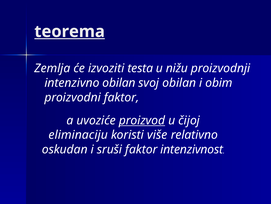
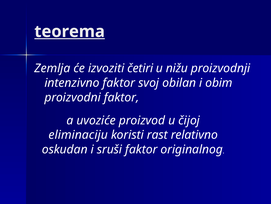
testa: testa -> četiri (140, 68)
intenzivno obilan: obilan -> faktor (119, 83)
proizvod underline: present -> none (142, 120)
više: više -> rast (157, 135)
intenzivnost: intenzivnost -> originalnog (192, 149)
